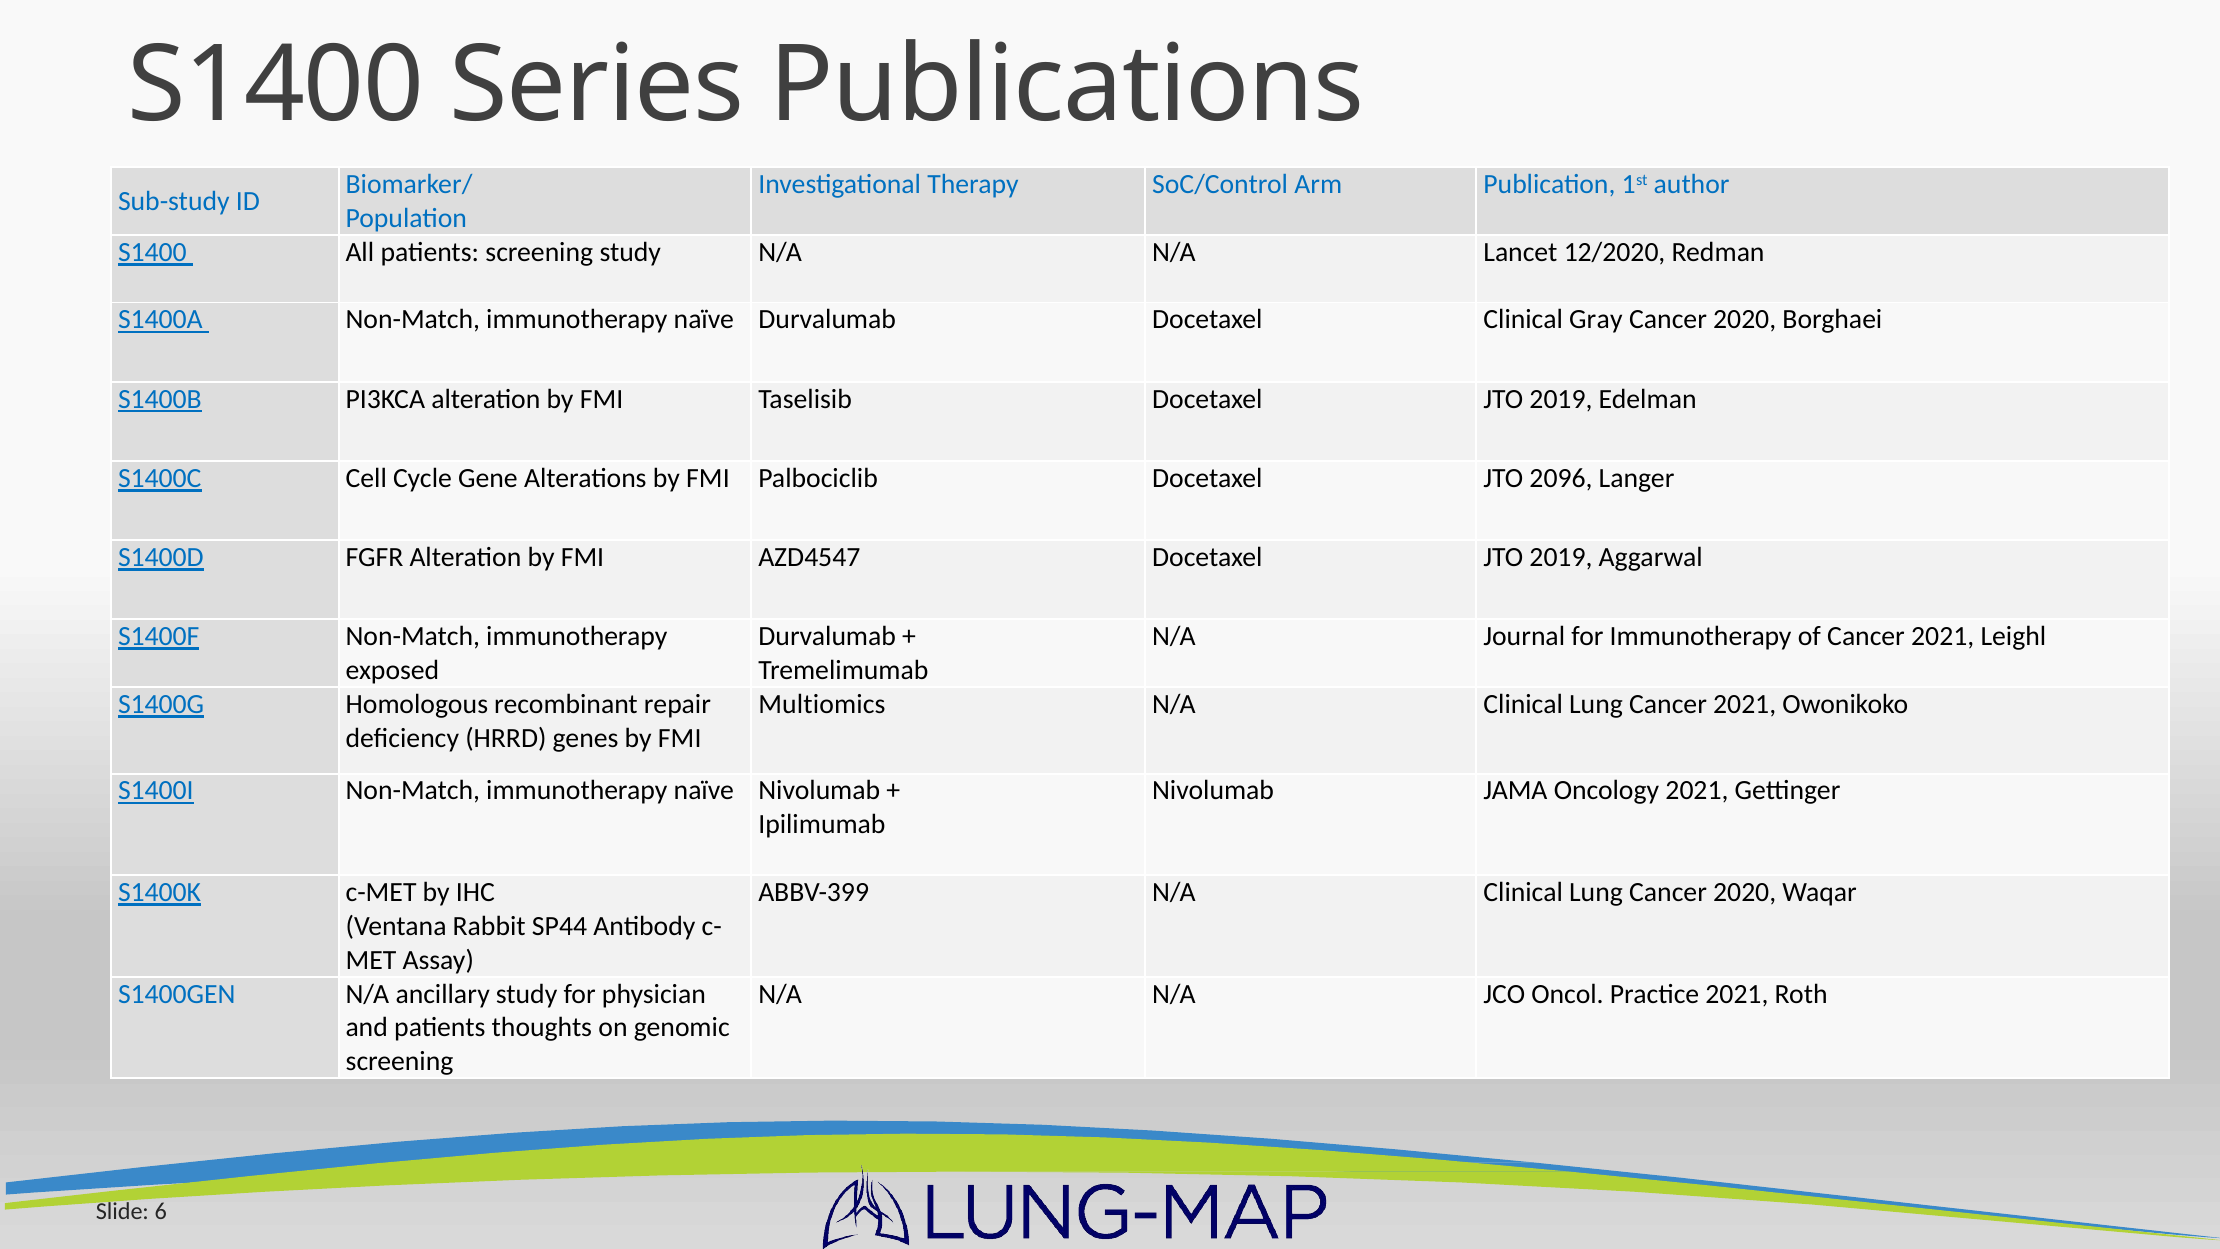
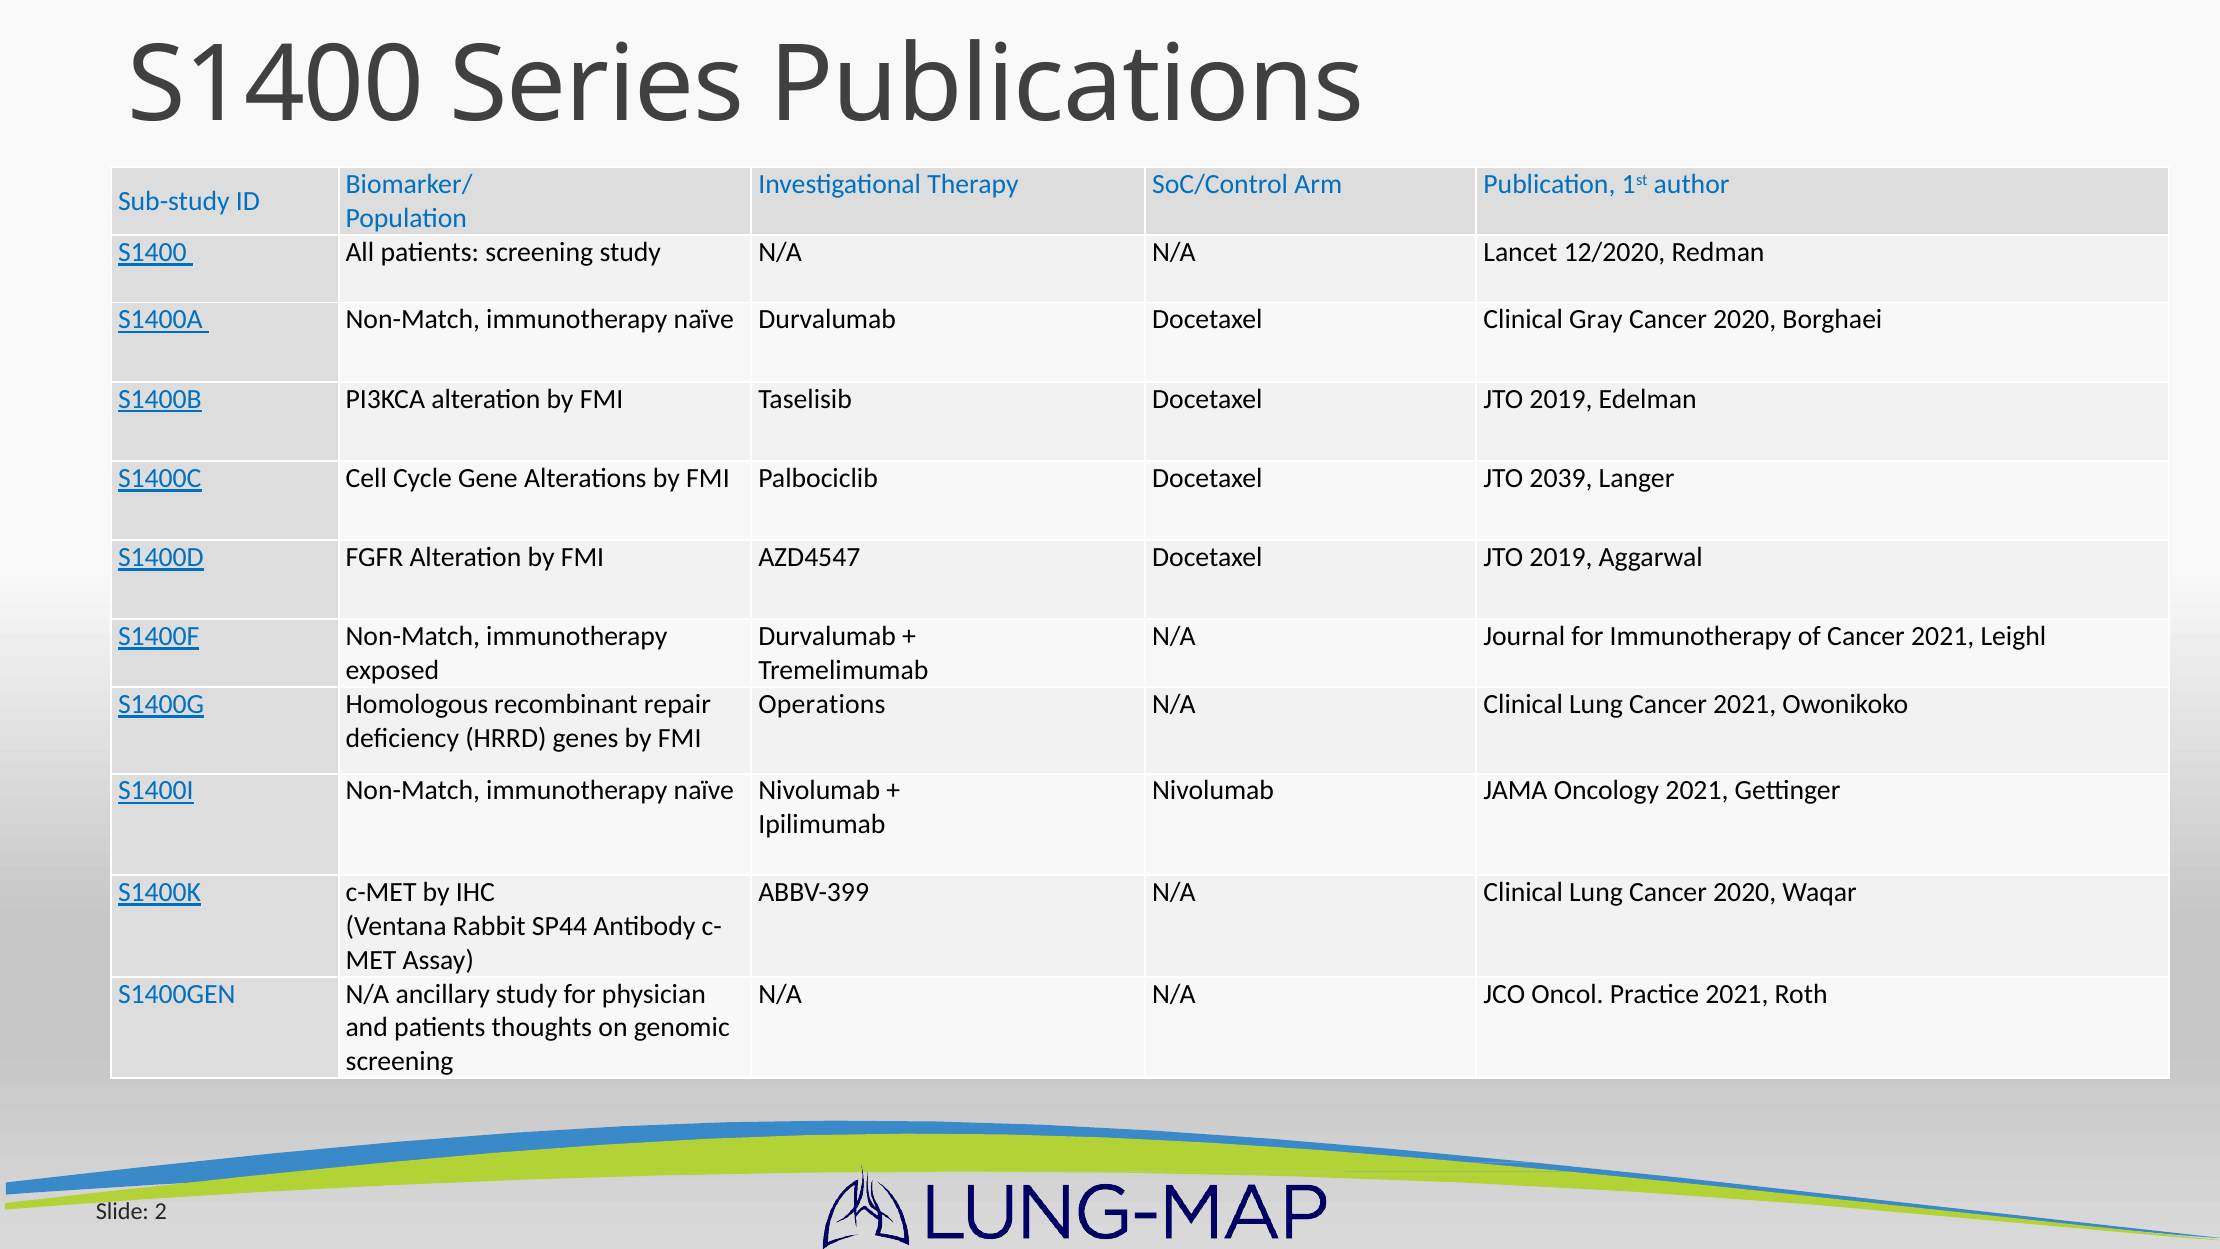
2096: 2096 -> 2039 (1561, 478)
Multiomics: Multiomics -> Operations (822, 704)
6: 6 -> 2 (161, 1211)
